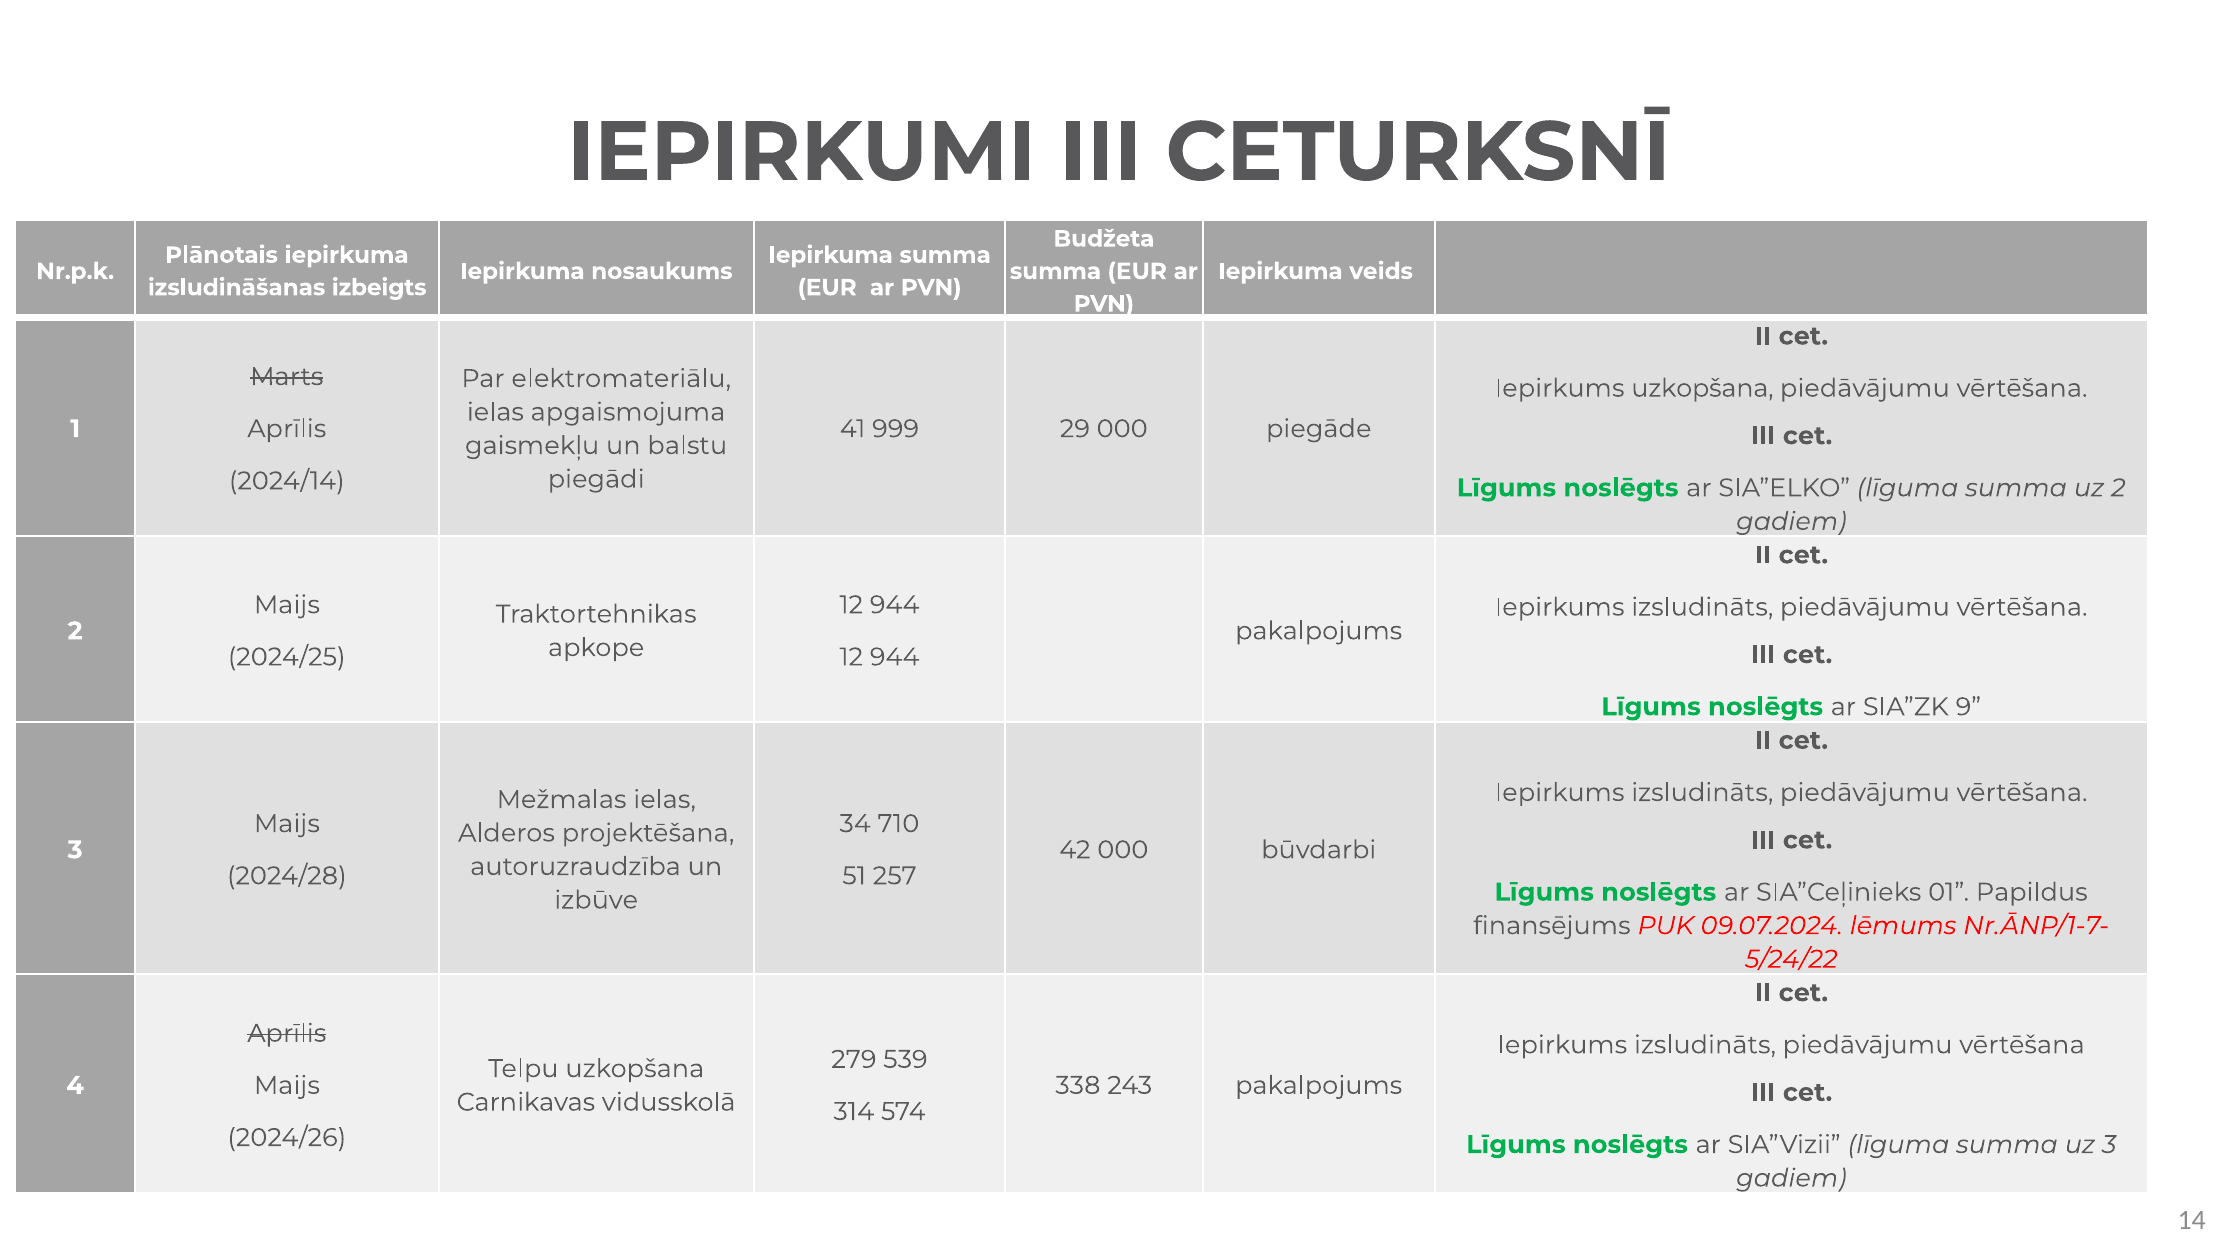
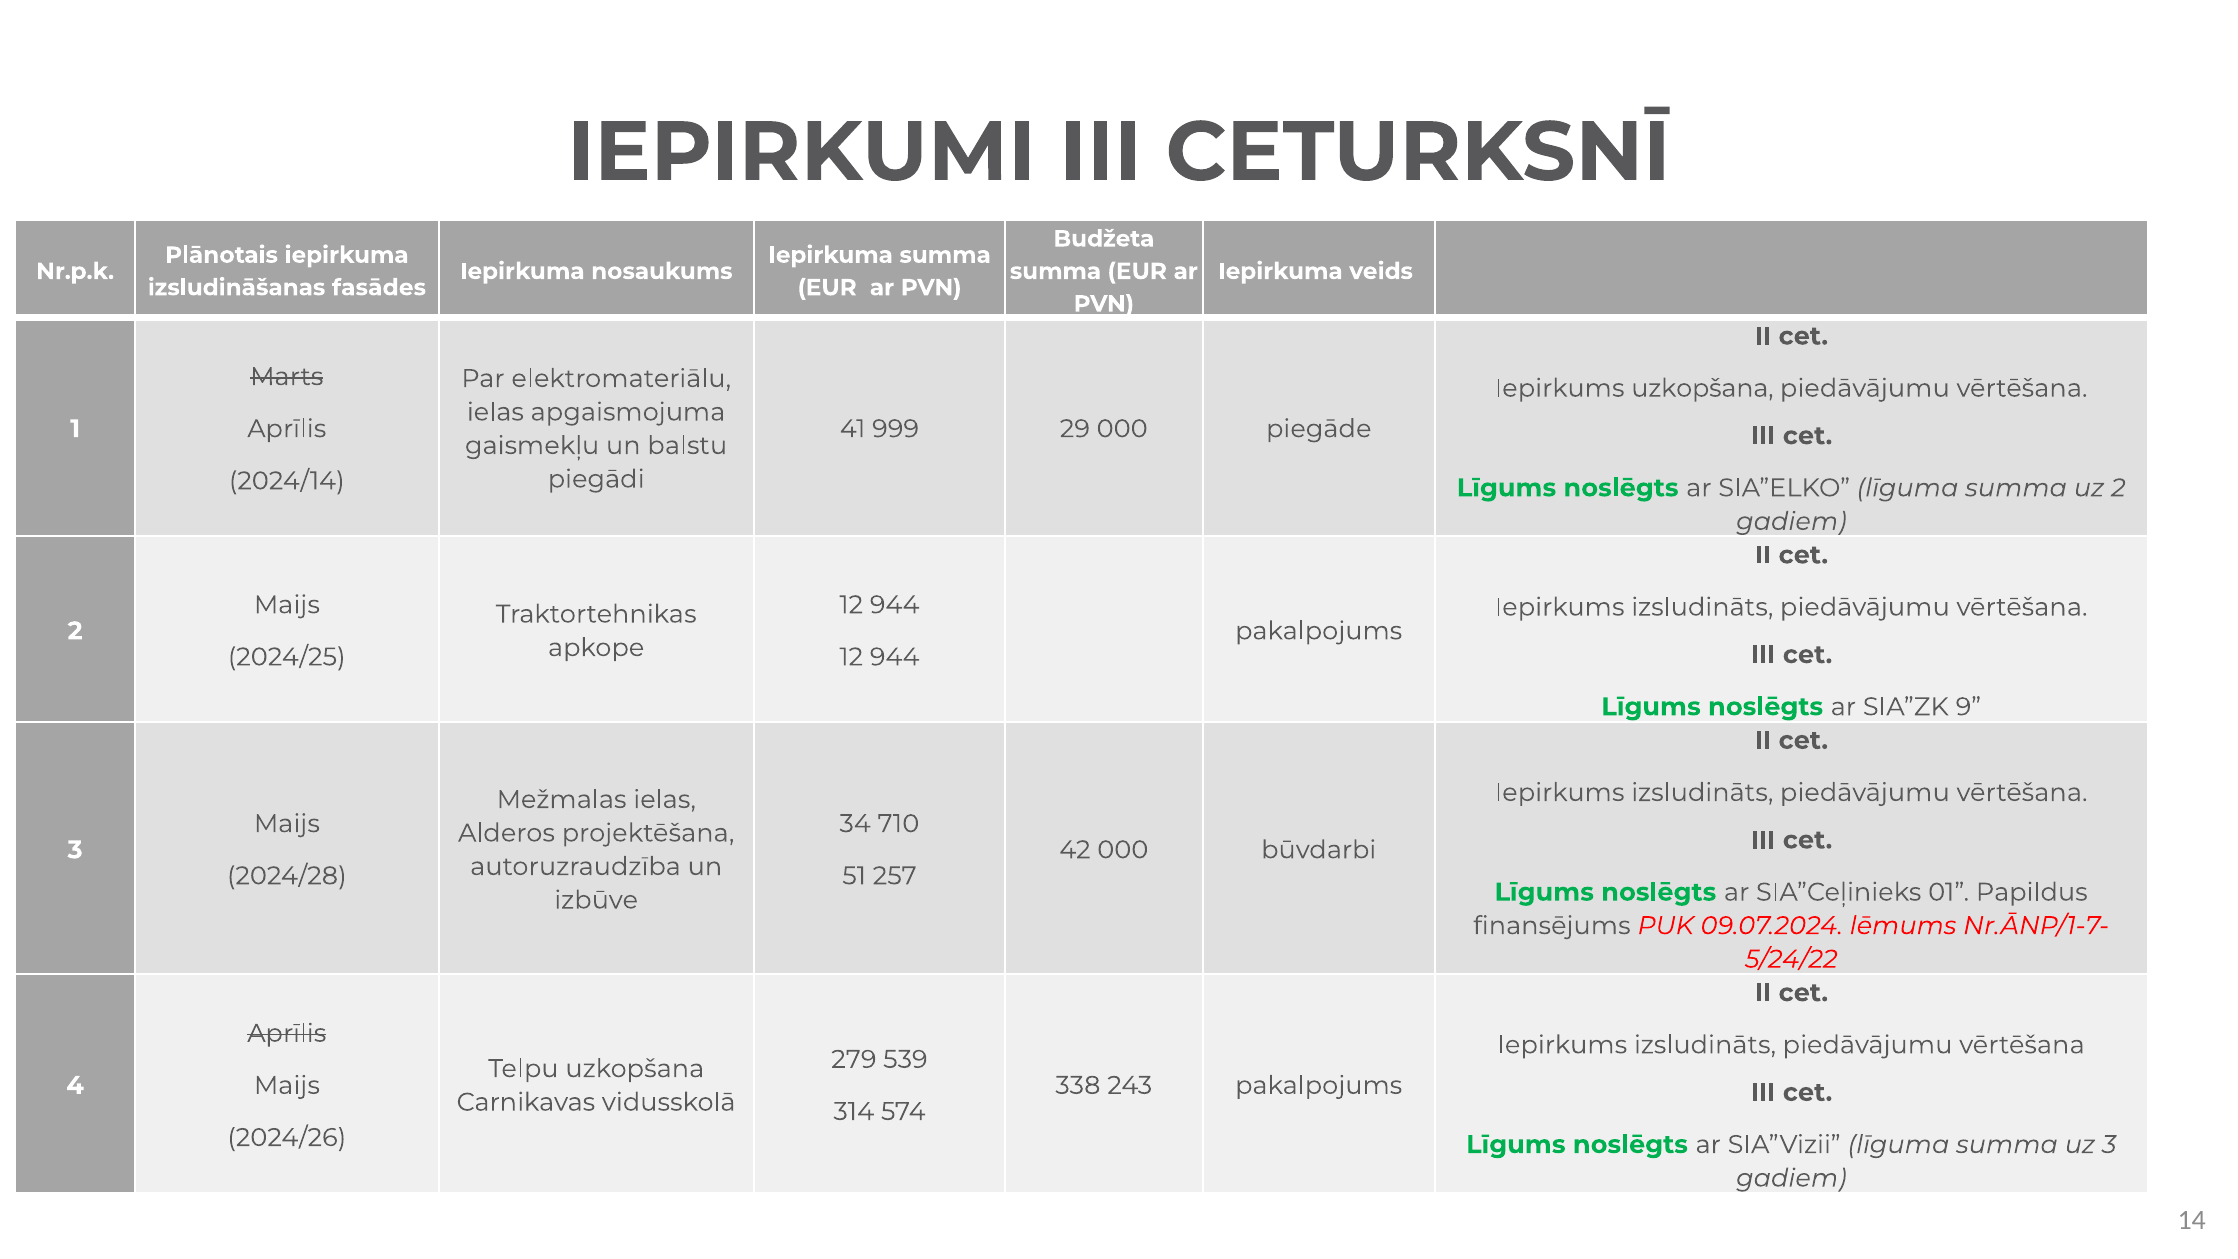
izbeigts: izbeigts -> fasādes (379, 288)
